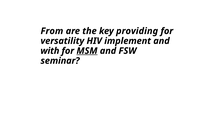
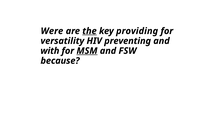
From: From -> Were (52, 31)
the underline: none -> present (89, 31)
implement: implement -> preventing (128, 41)
seminar: seminar -> because (60, 61)
